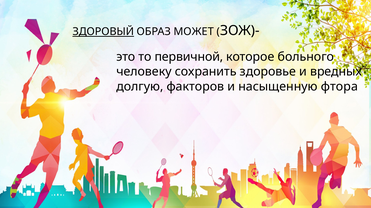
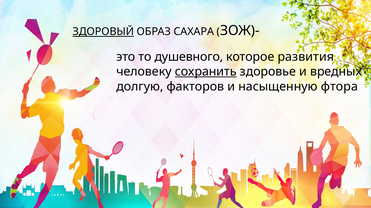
МОЖЕТ: МОЖЕТ -> САХАРА (194, 32)
первичной: первичной -> душевного (189, 57)
больного: больного -> развития (306, 57)
сохранить underline: none -> present (206, 72)
